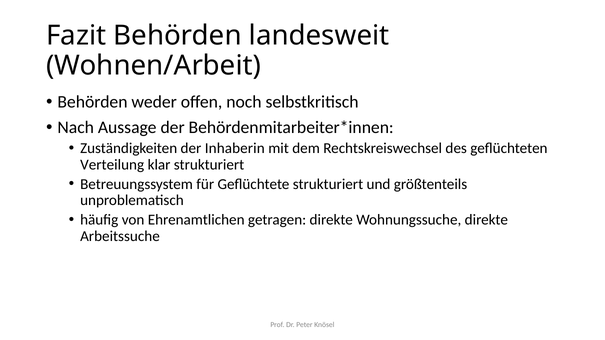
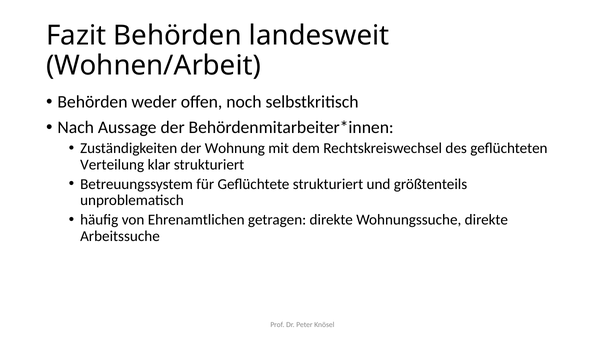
Inhaberin: Inhaberin -> Wohnung (235, 148)
